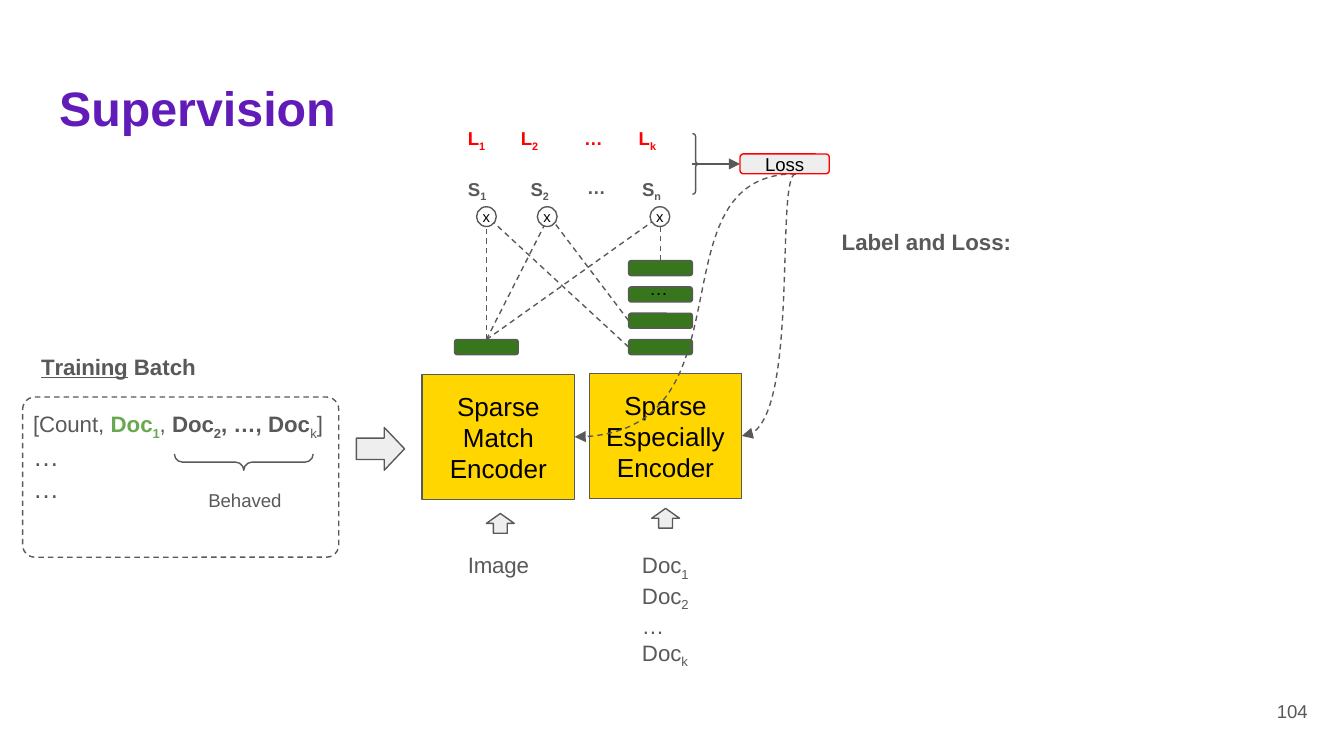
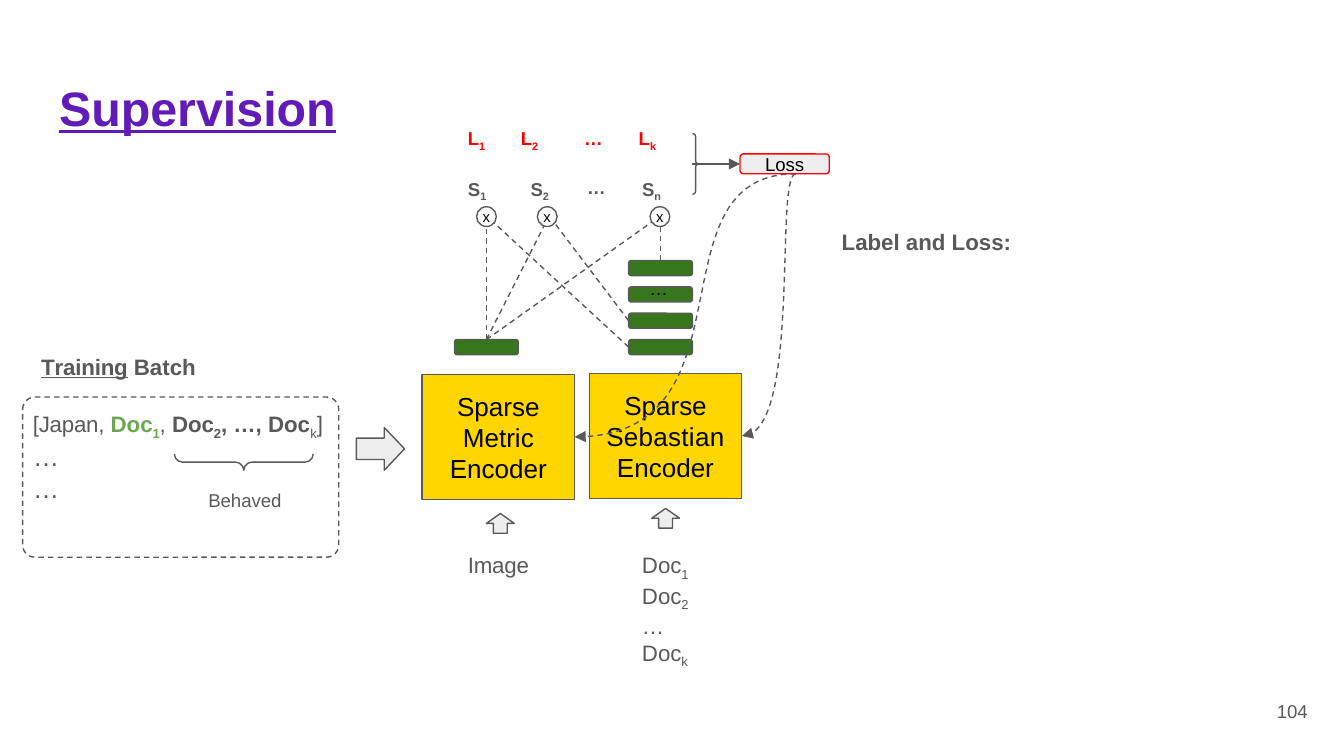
Supervision underline: none -> present (197, 111)
Count: Count -> Japan (69, 425)
Especially: Especially -> Sebastian (665, 438)
Match: Match -> Metric (498, 439)
